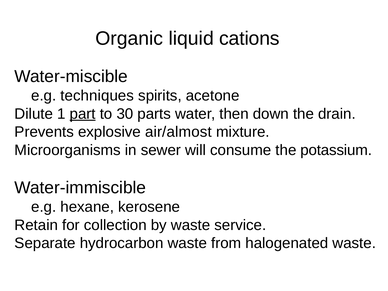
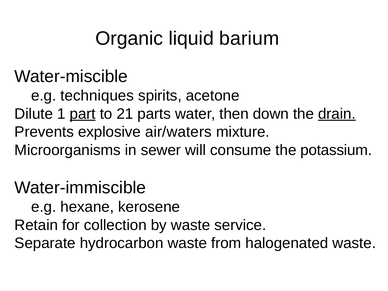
cations: cations -> barium (249, 39)
30: 30 -> 21 (125, 114)
drain underline: none -> present (337, 114)
air/almost: air/almost -> air/waters (178, 132)
